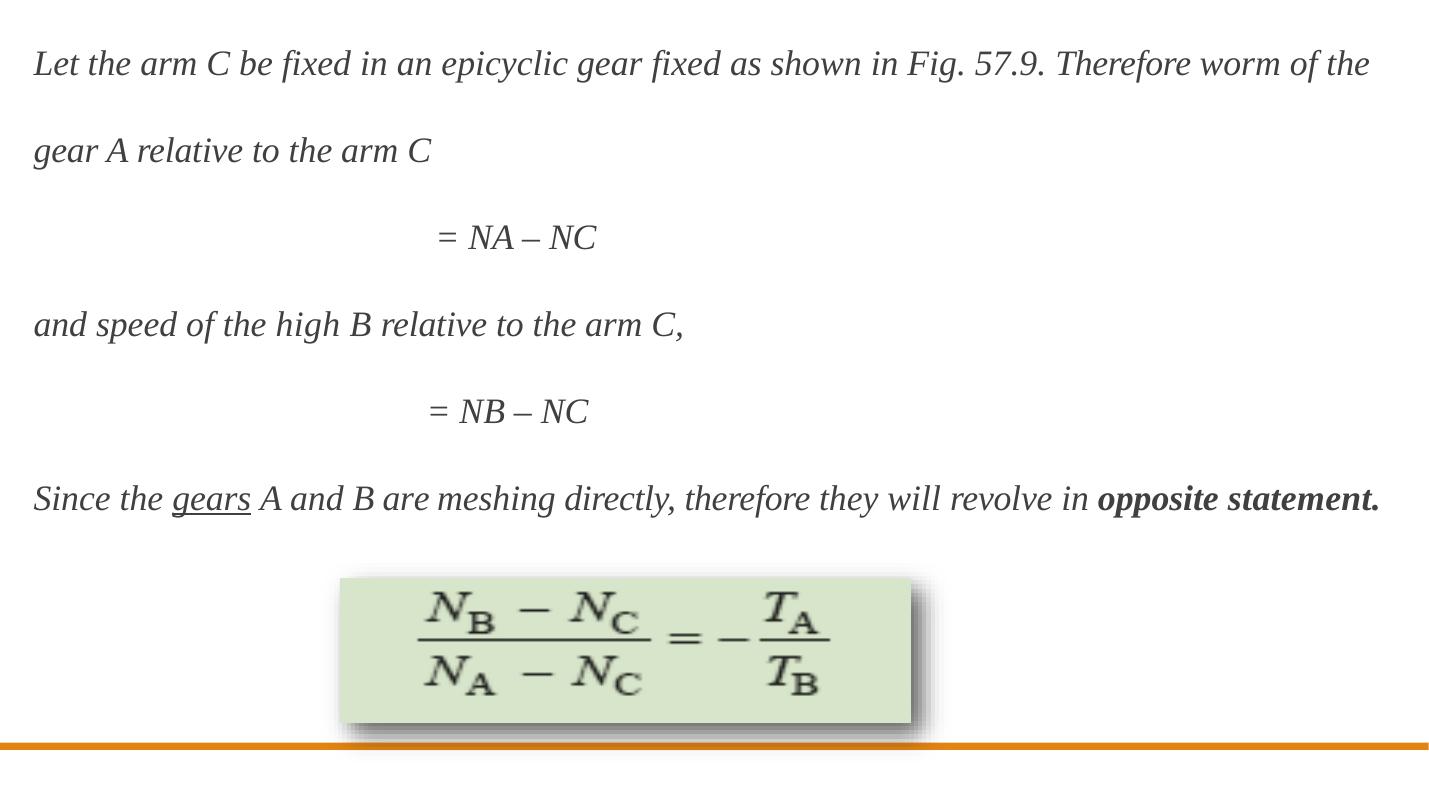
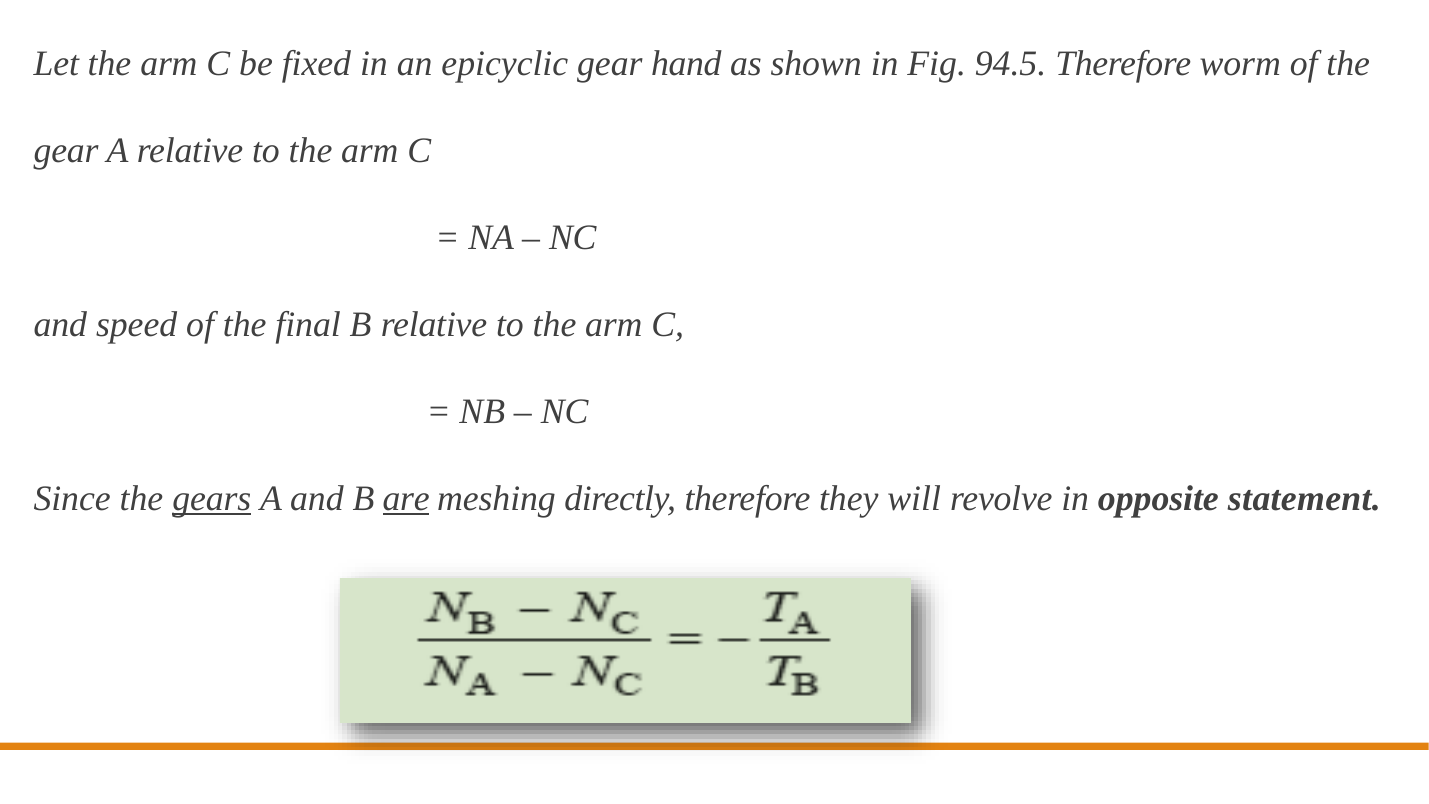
gear fixed: fixed -> hand (686, 64)
57.9: 57.9 -> 94.5 (1011, 64)
high: high -> final (308, 325)
are underline: none -> present (406, 499)
